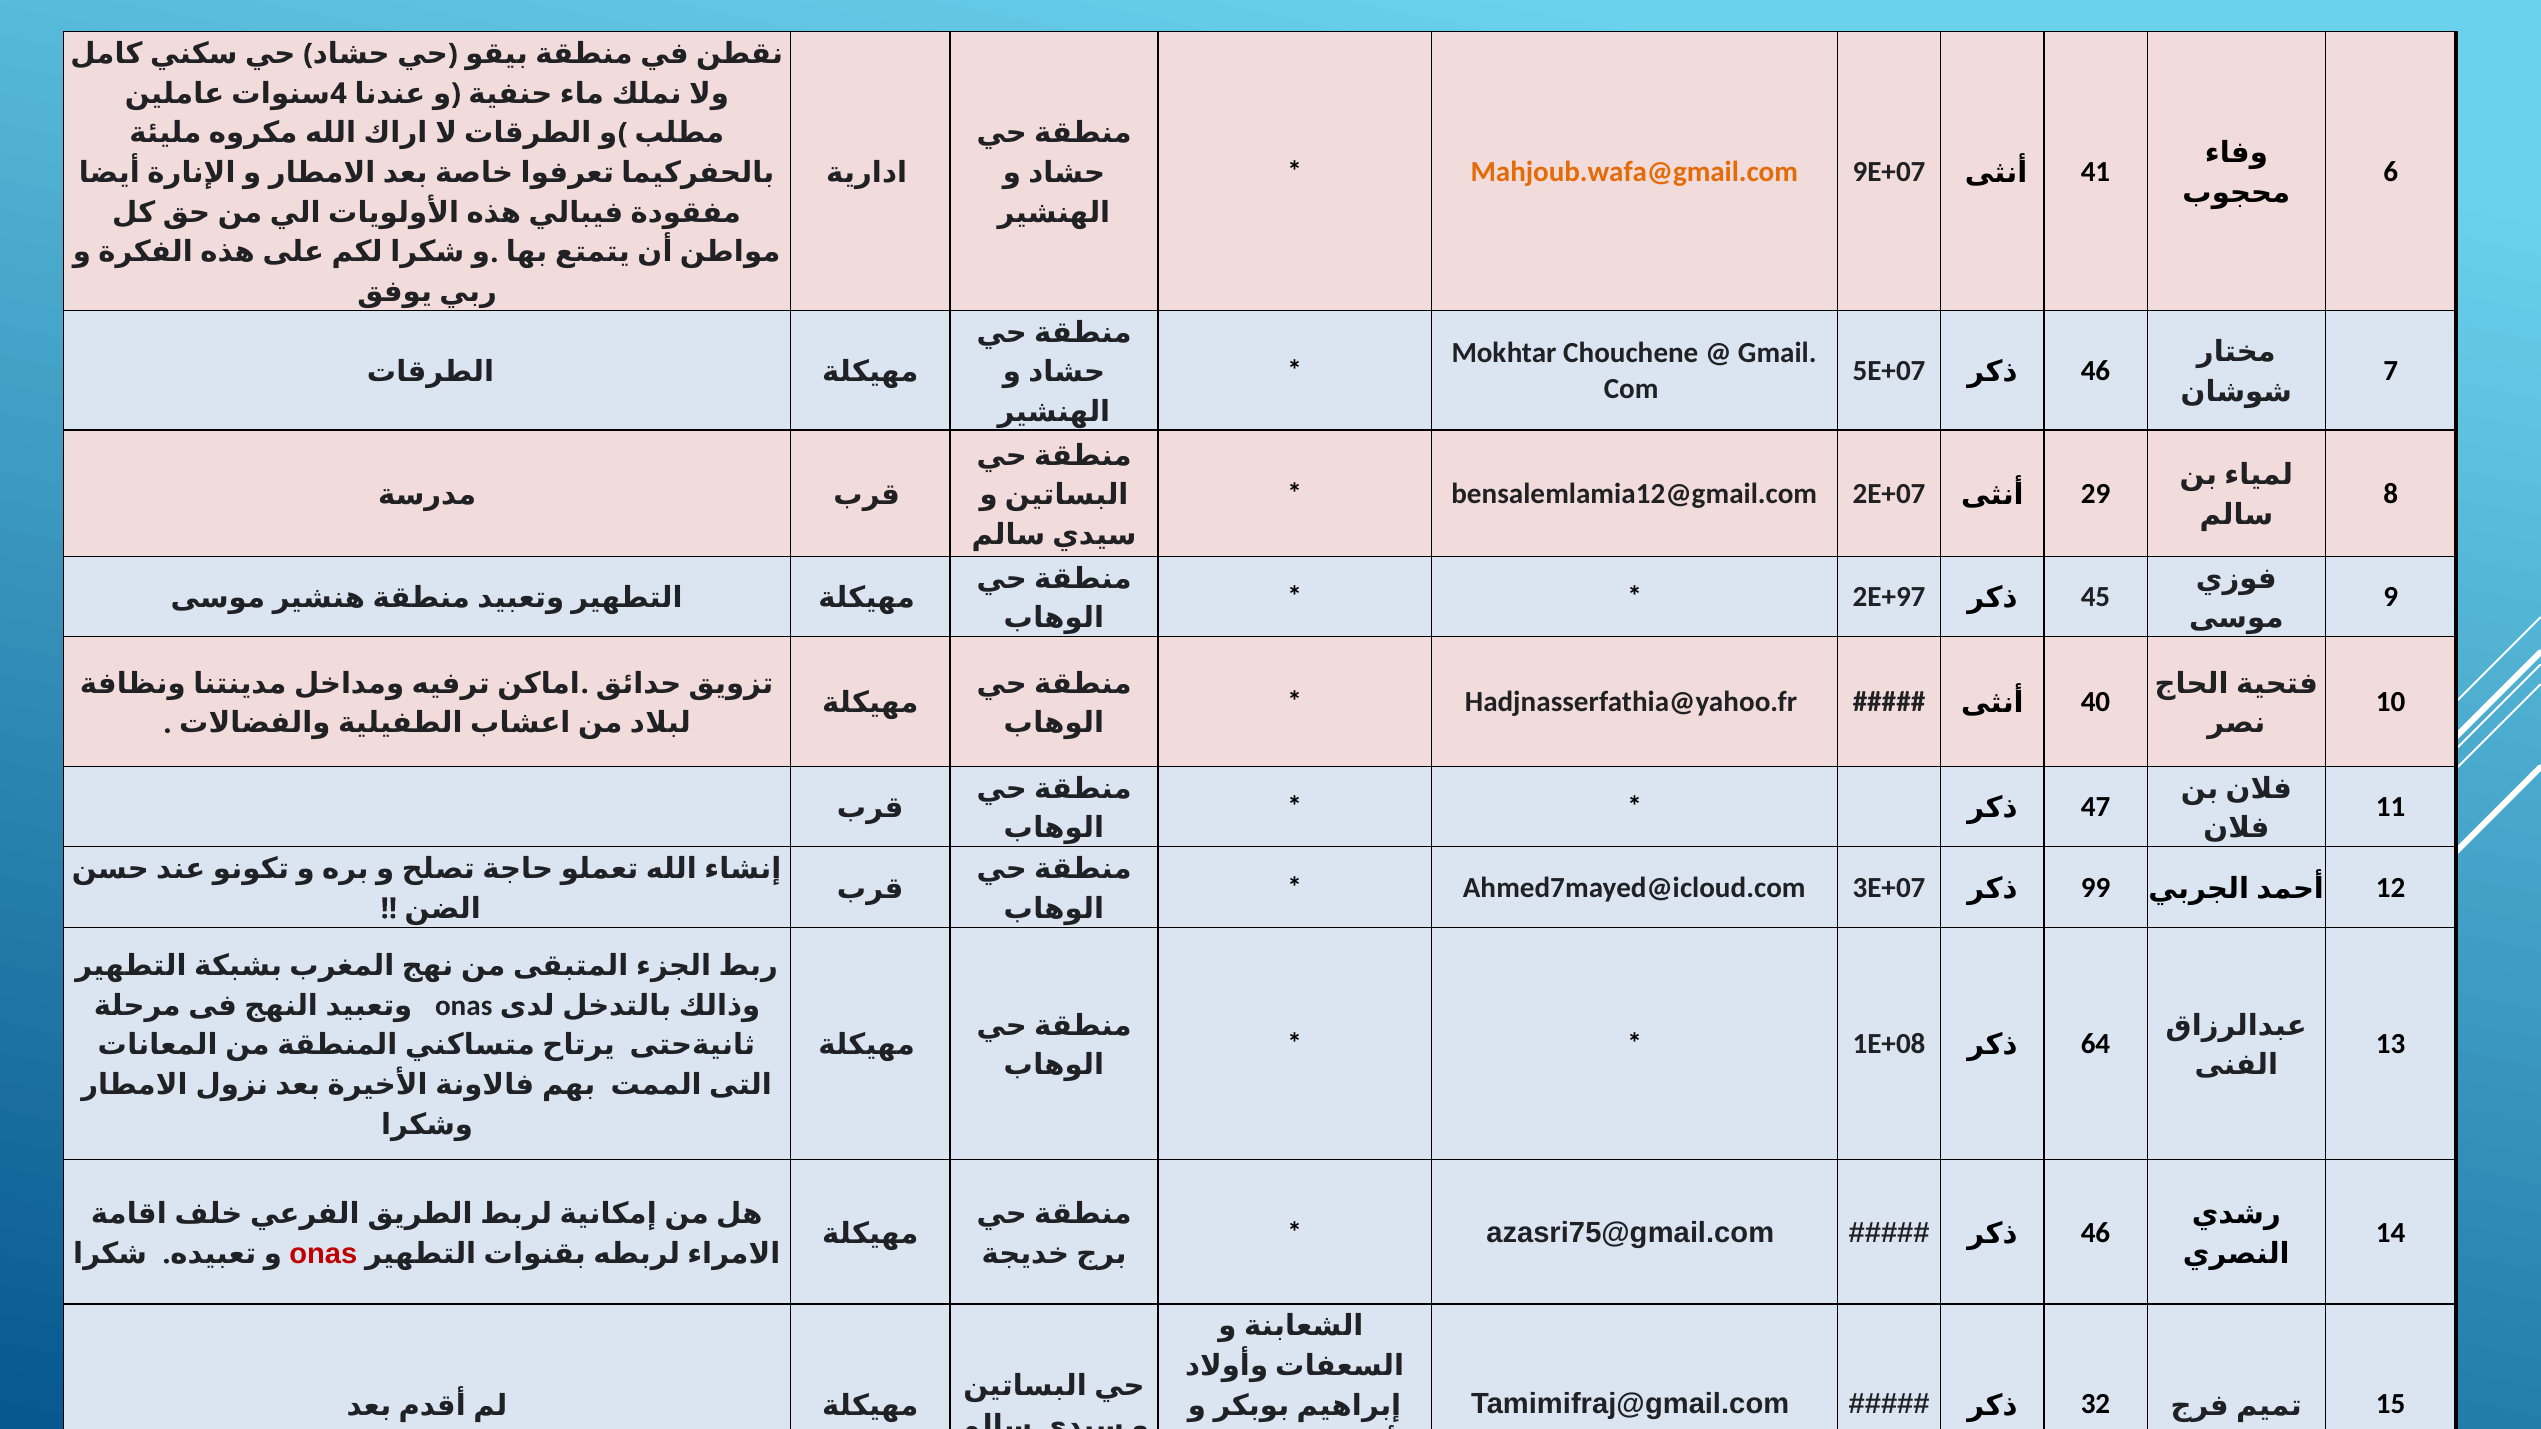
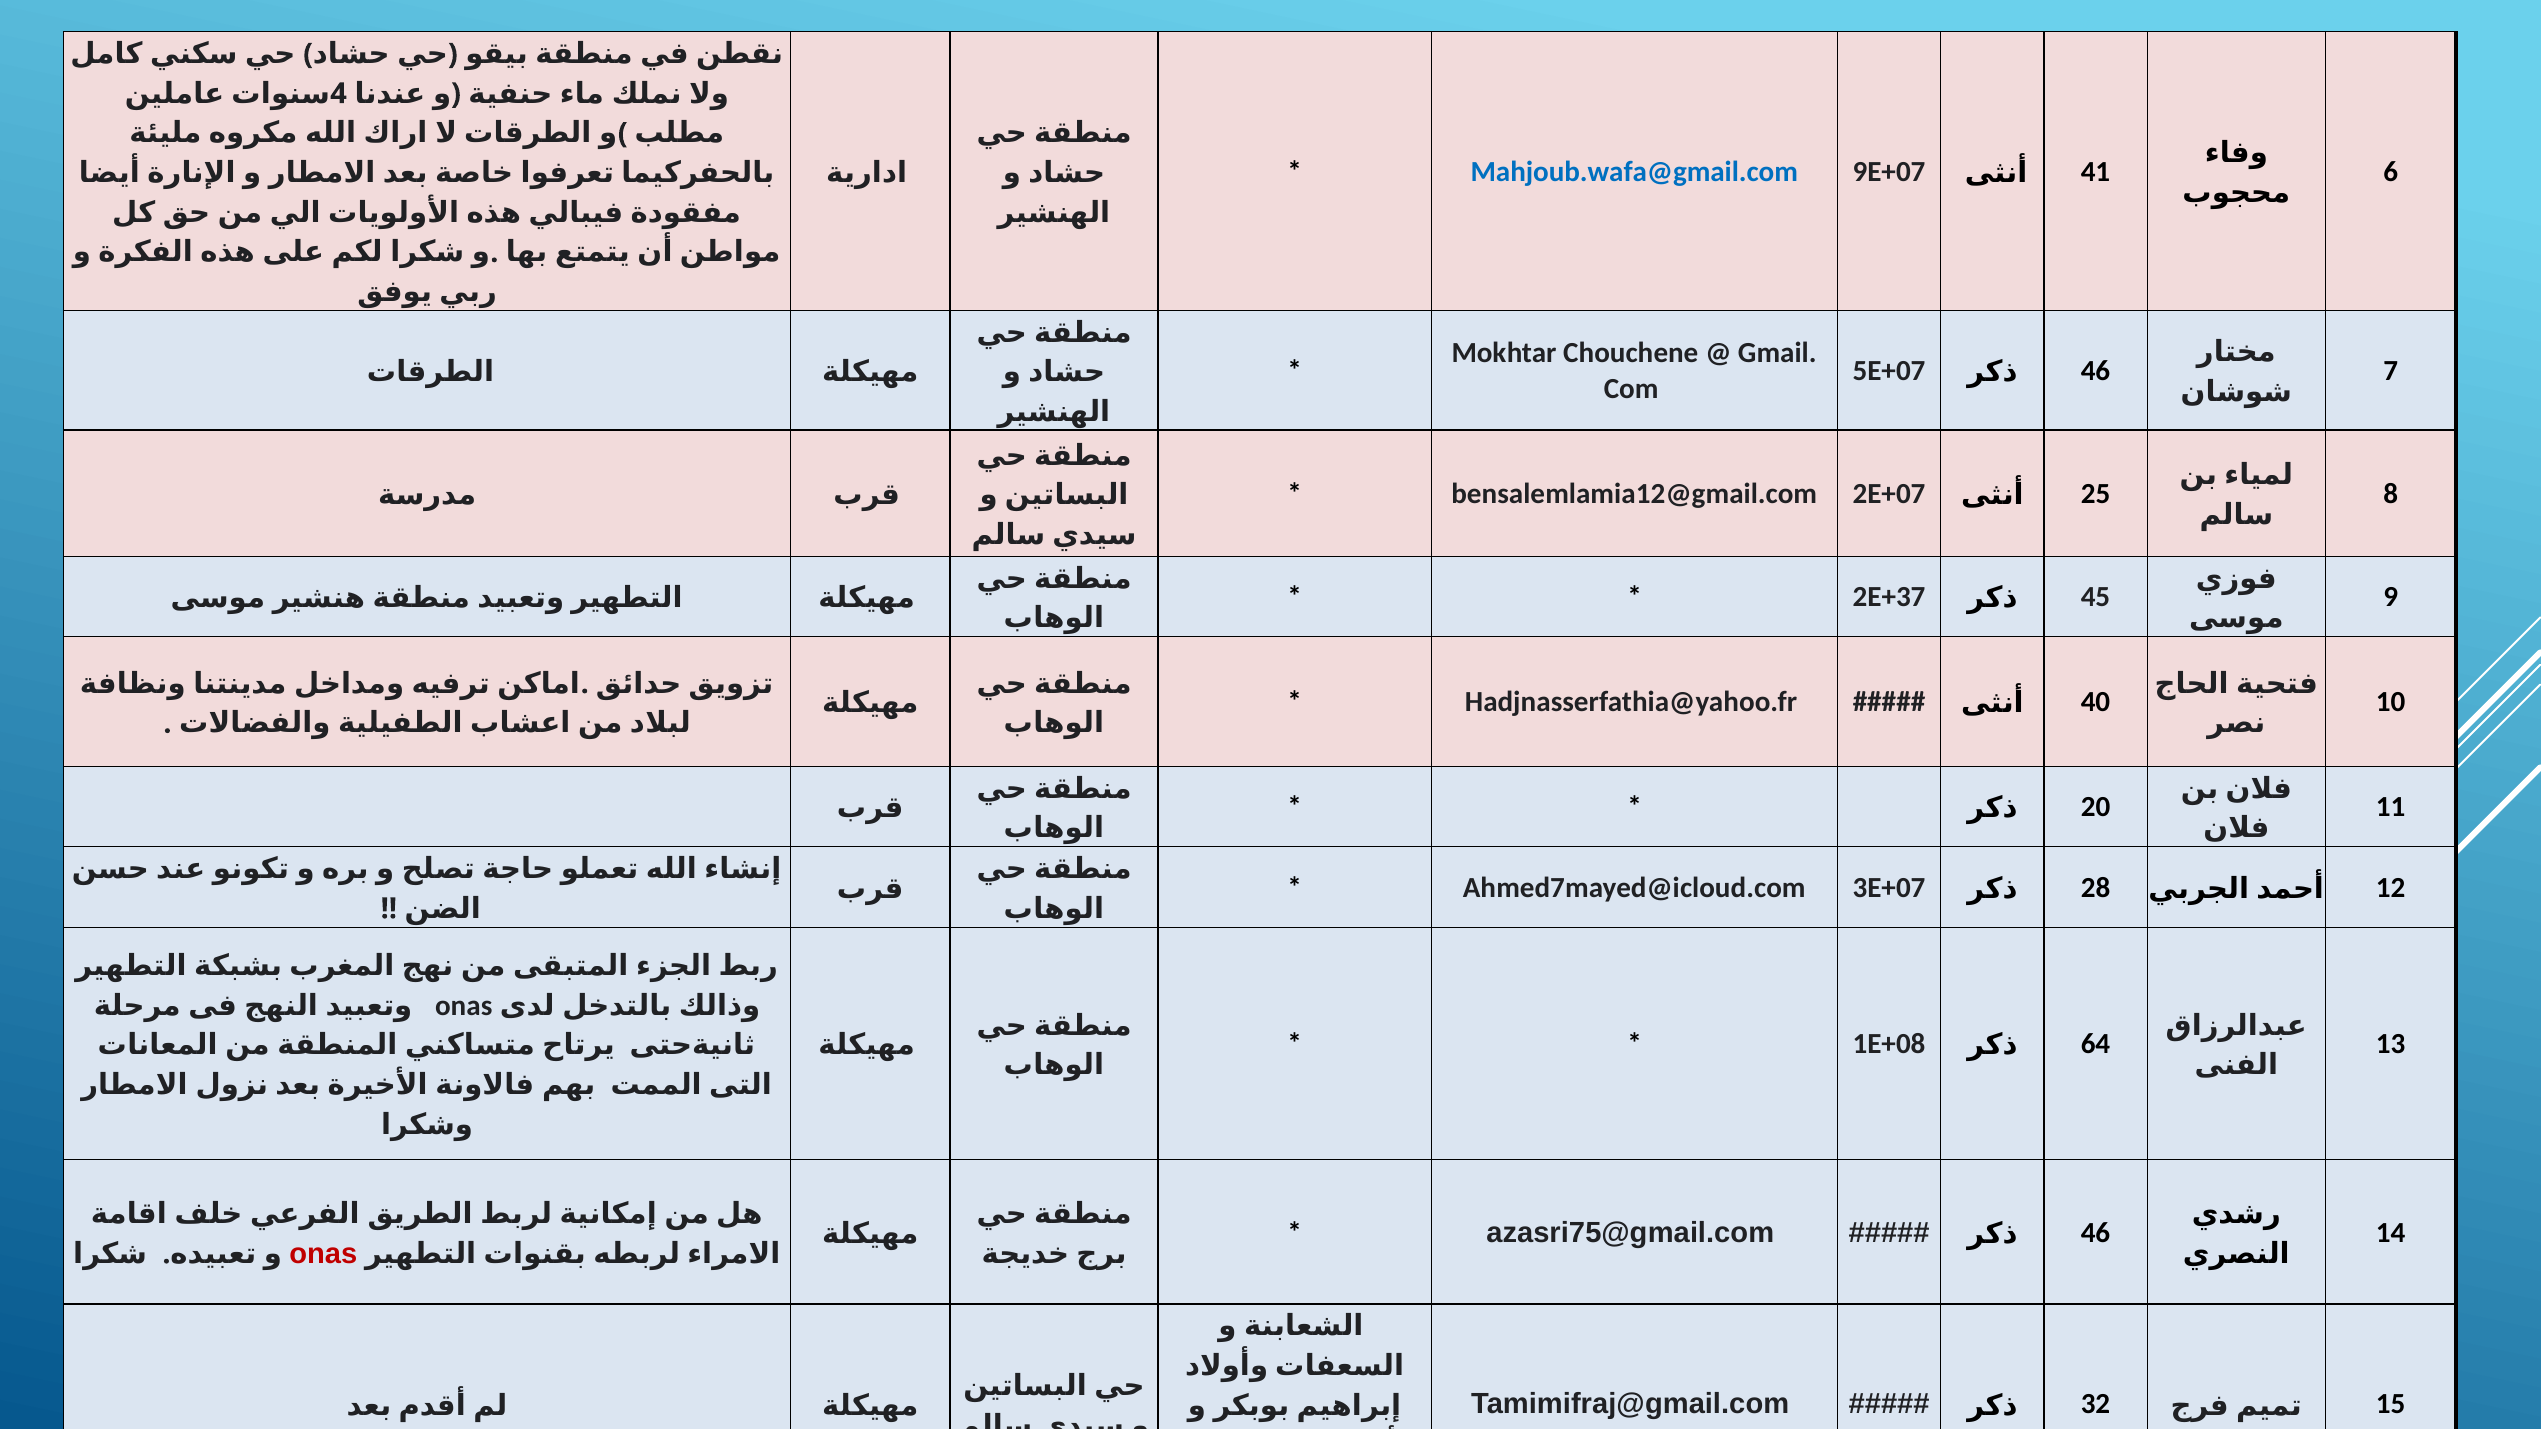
Mahjoub.wafa@gmail.com colour: orange -> blue (1634, 172)
29: 29 -> 25 (2096, 494)
2E+97: 2E+97 -> 2E+37 (1889, 597)
47: 47 -> 20 (2096, 807)
99: 99 -> 28 (2096, 888)
